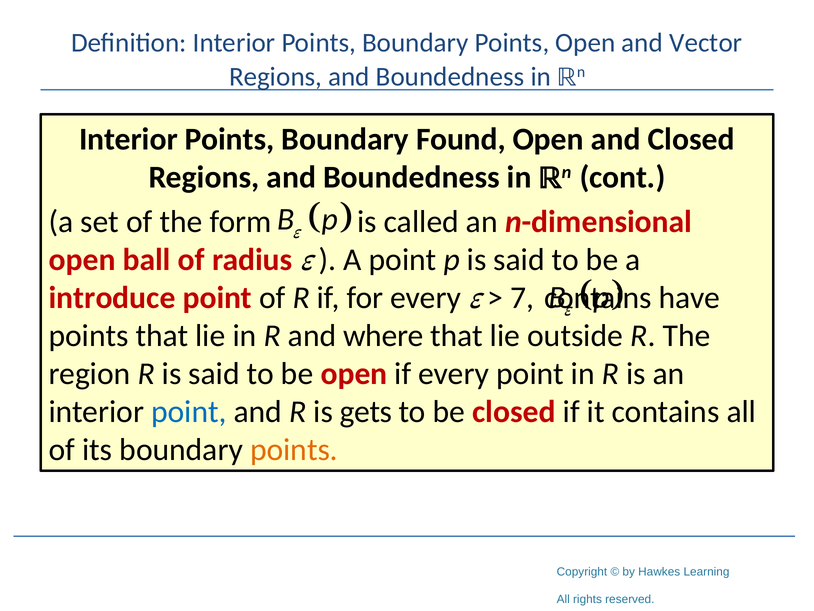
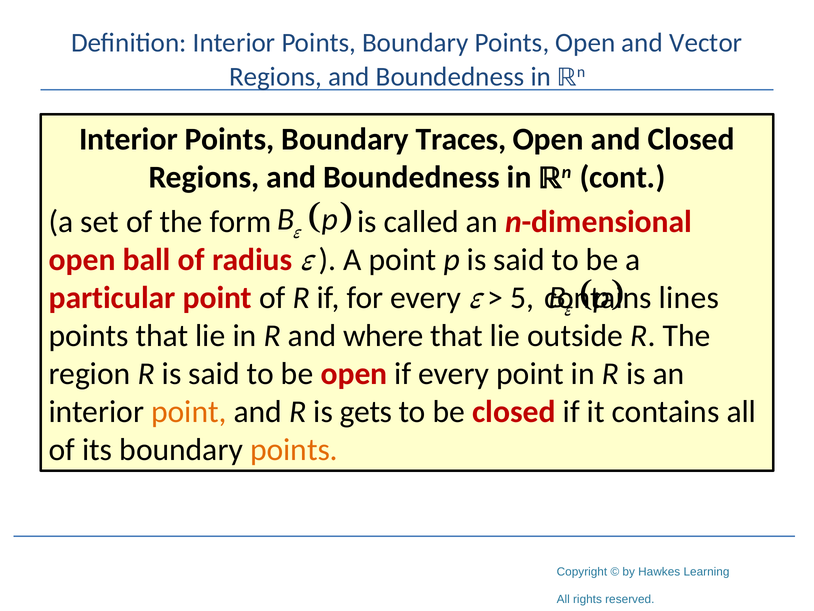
Found: Found -> Traces (461, 139)
introduce: introduce -> particular (112, 298)
7: 7 -> 5 (522, 298)
have: have -> lines (689, 298)
point colour: blue -> orange (189, 412)
